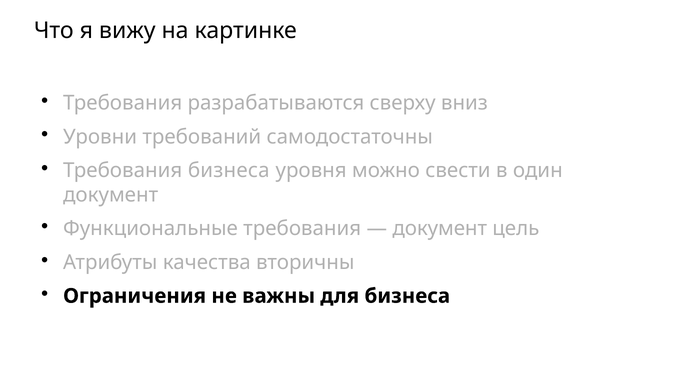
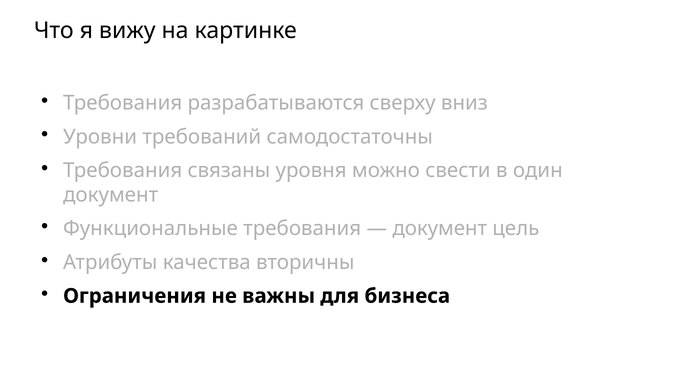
Требования бизнеса: бизнеса -> связаны (229, 170)
